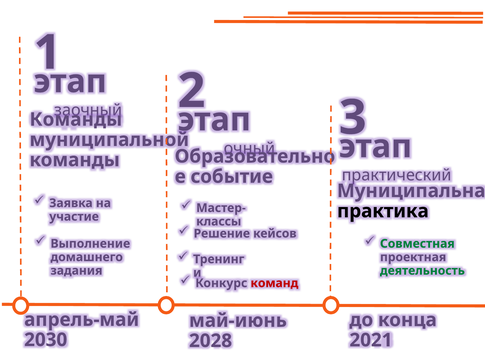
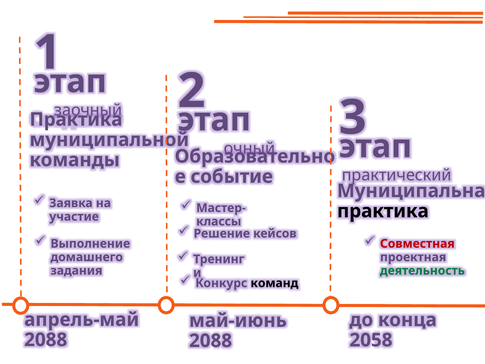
Команды: Команды -> Практика (76, 119)
Совместная colour: green -> red (417, 244)
команд colour: red -> black (274, 283)
2030: 2030 -> 2088 (46, 340)
2021: 2021 -> 2058 (371, 340)
2028: 2028 -> 2088 (211, 341)
